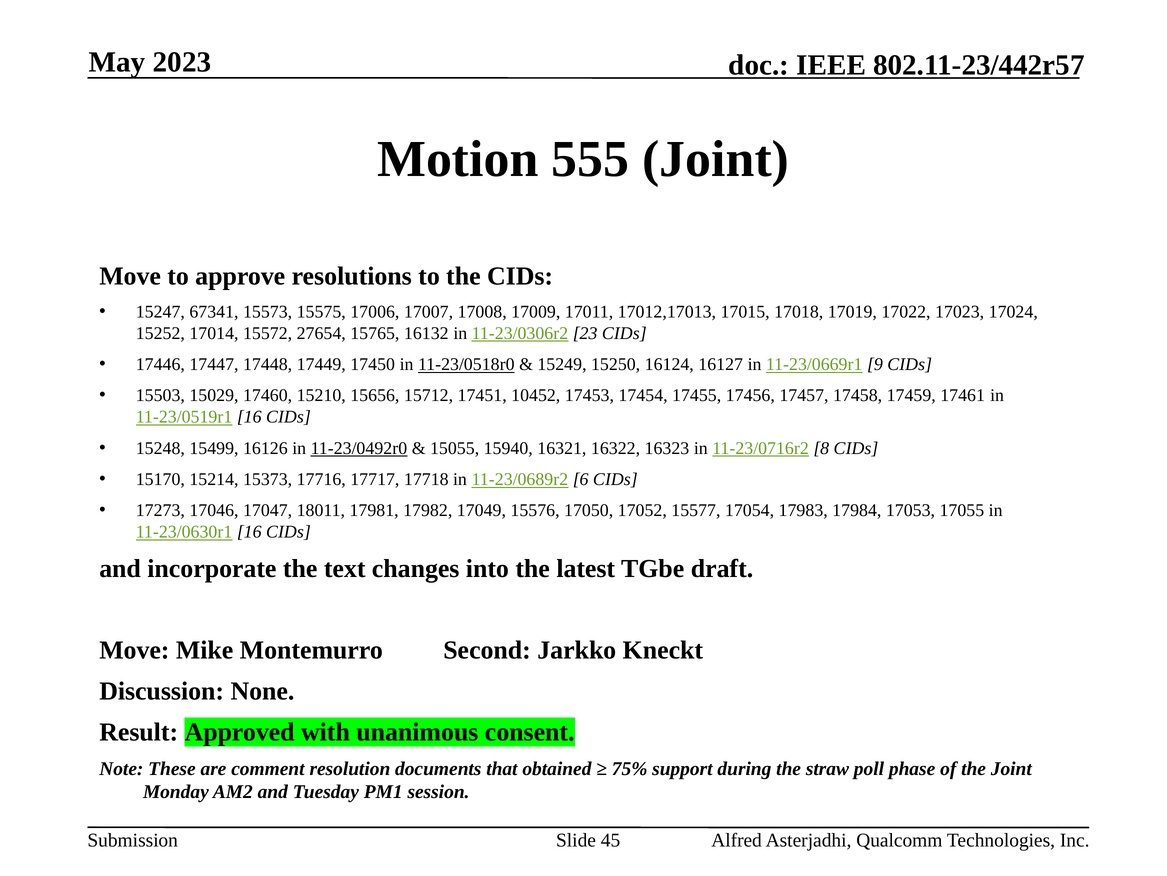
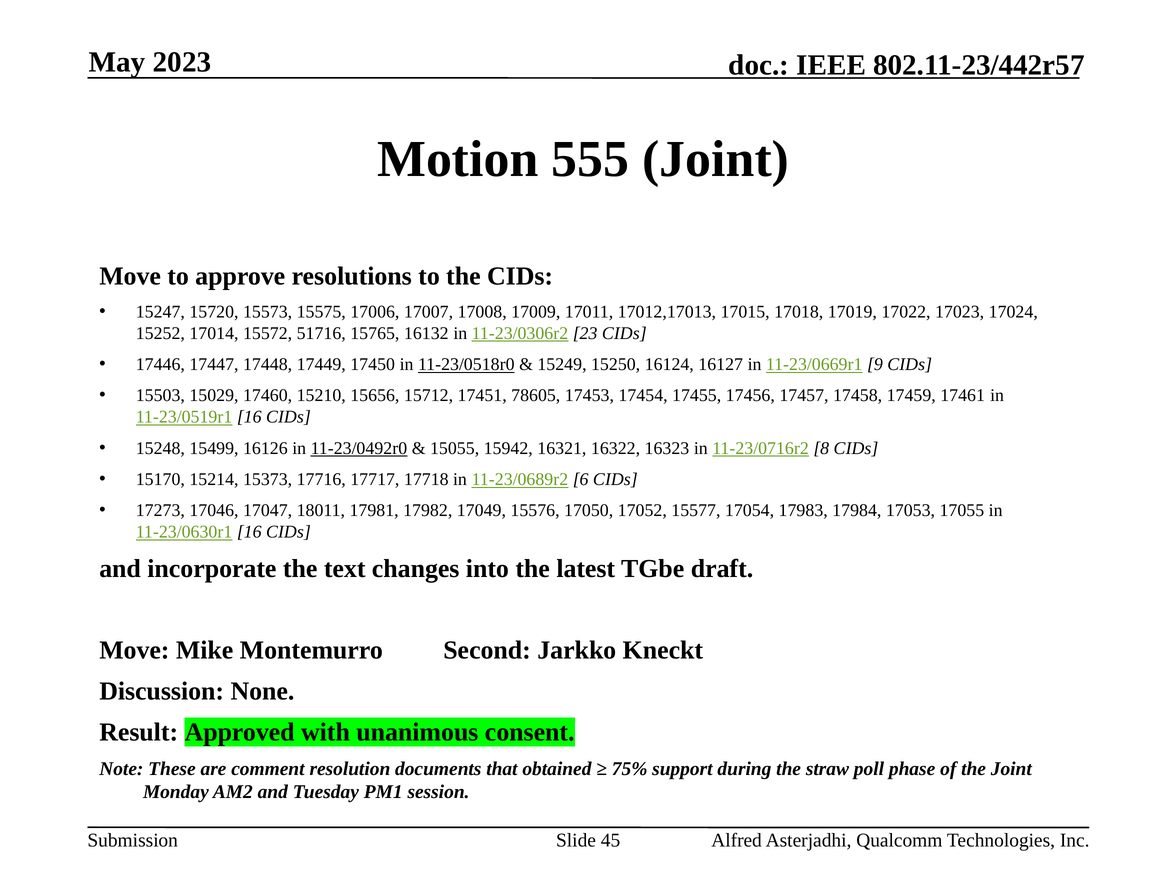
67341: 67341 -> 15720 (214, 312)
27654: 27654 -> 51716 (321, 333)
10452: 10452 -> 78605 (536, 395)
15940: 15940 -> 15942 (508, 448)
